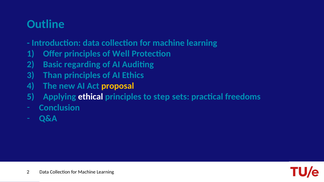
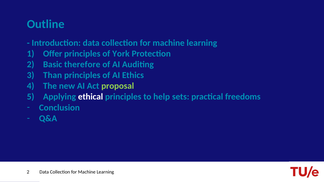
Well: Well -> York (121, 54)
regarding: regarding -> therefore (82, 64)
proposal colour: yellow -> light green (118, 86)
step: step -> help (162, 97)
